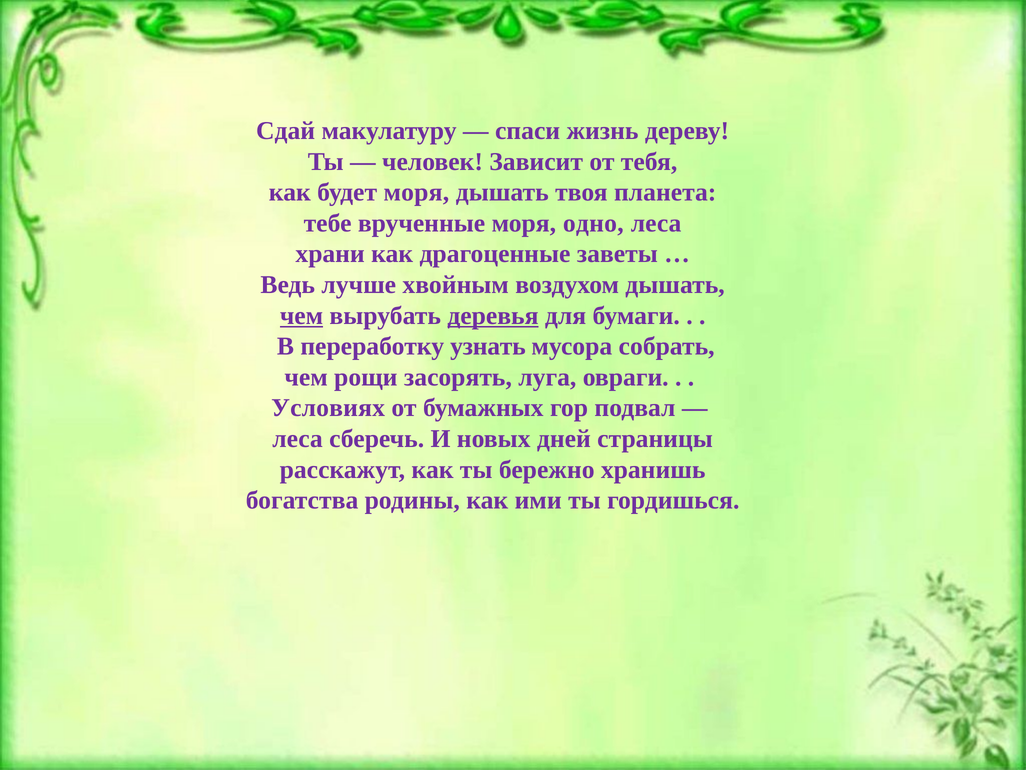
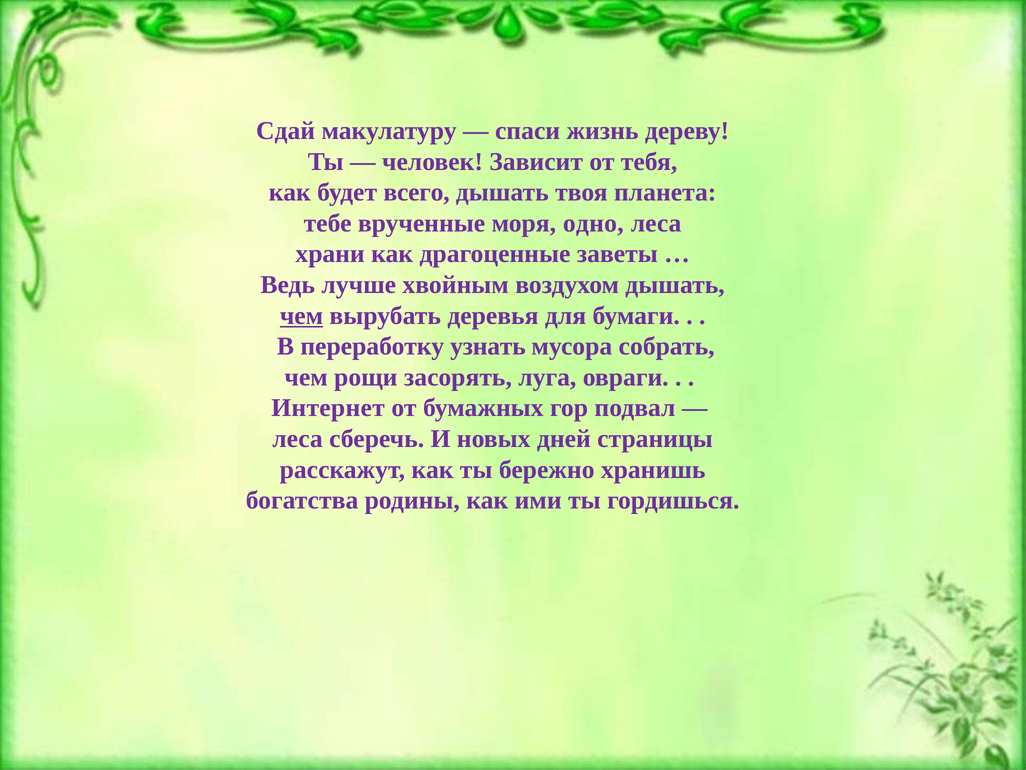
будет моря: моря -> всего (417, 192)
деревья underline: present -> none (493, 315)
Условиях: Условиях -> Интернет (328, 408)
